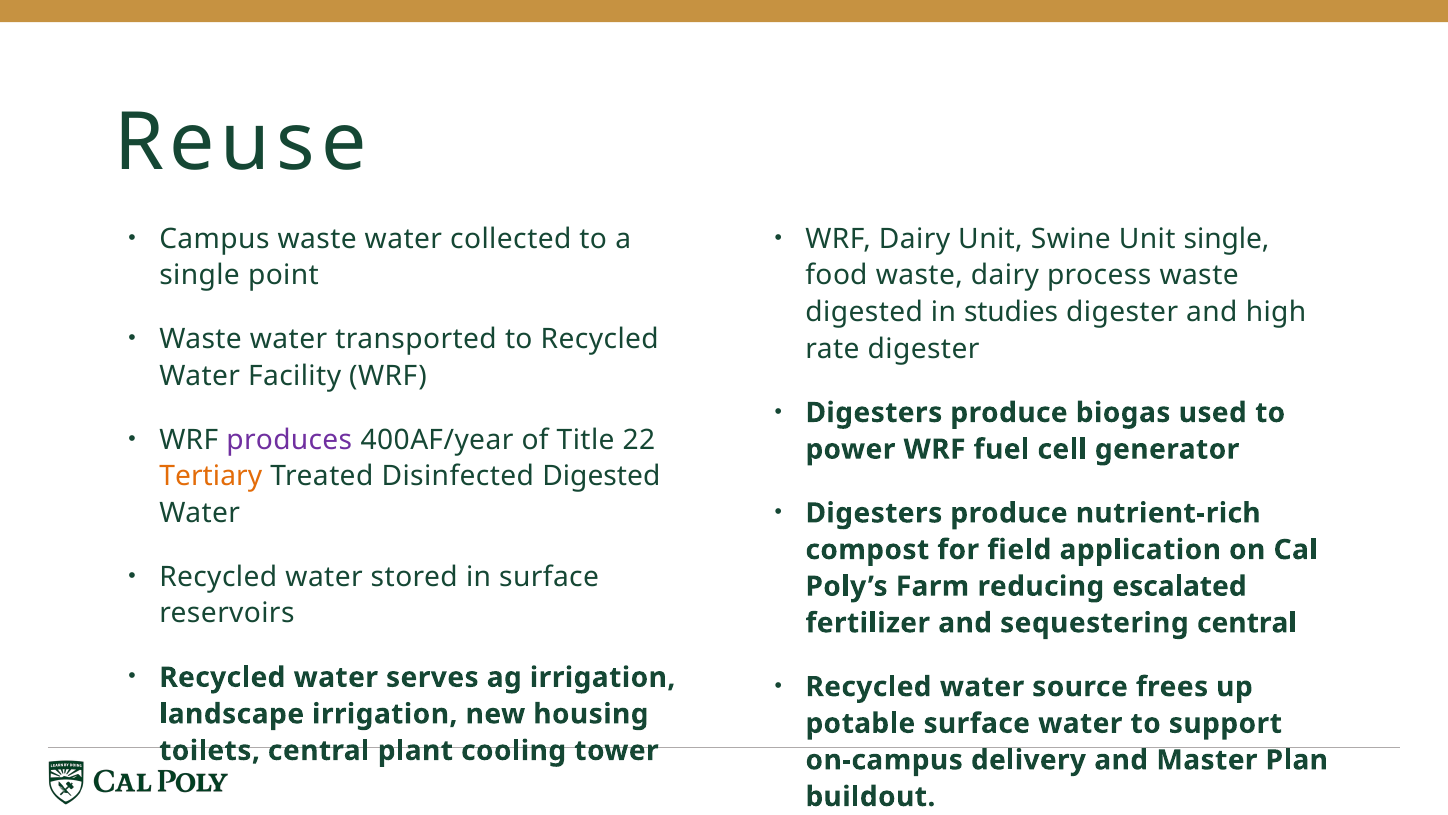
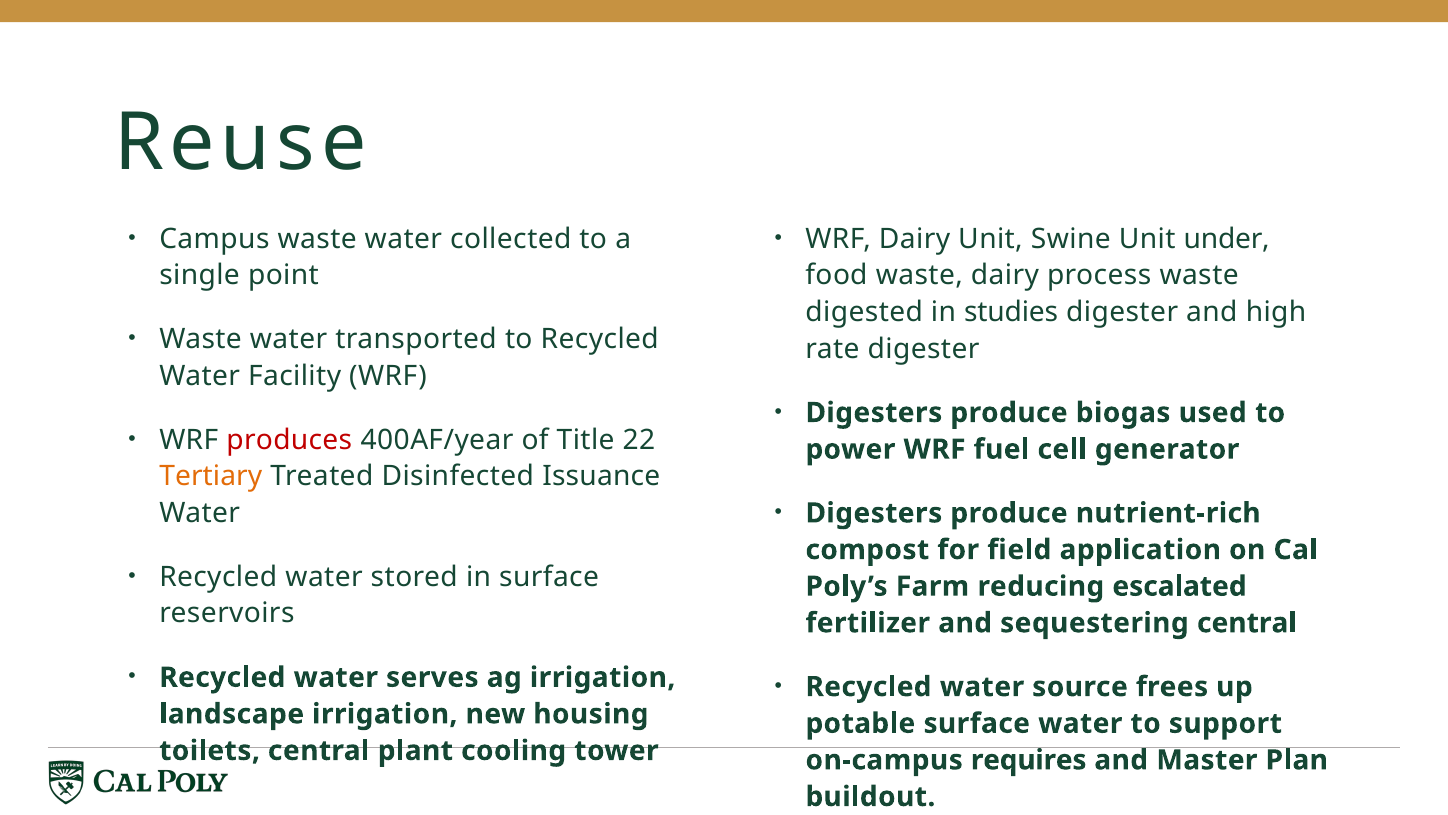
Unit single: single -> under (1227, 239)
produces colour: purple -> red (289, 440)
Disinfected Digested: Digested -> Issuance (601, 476)
delivery: delivery -> requires (1029, 760)
